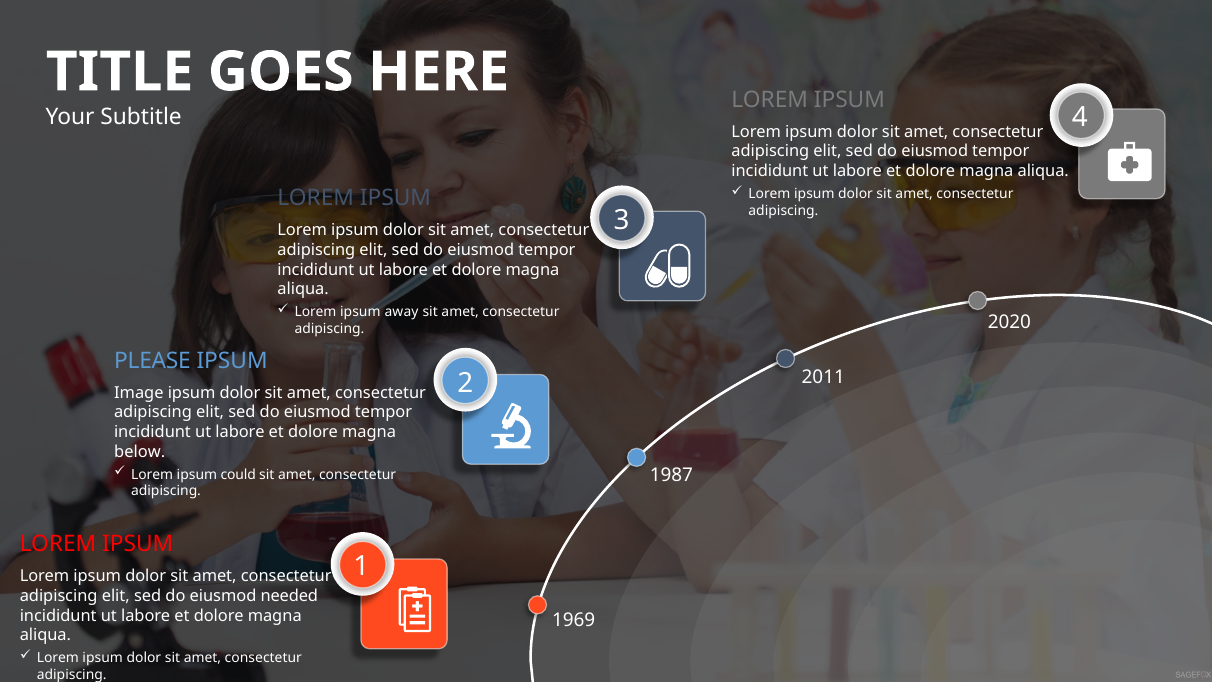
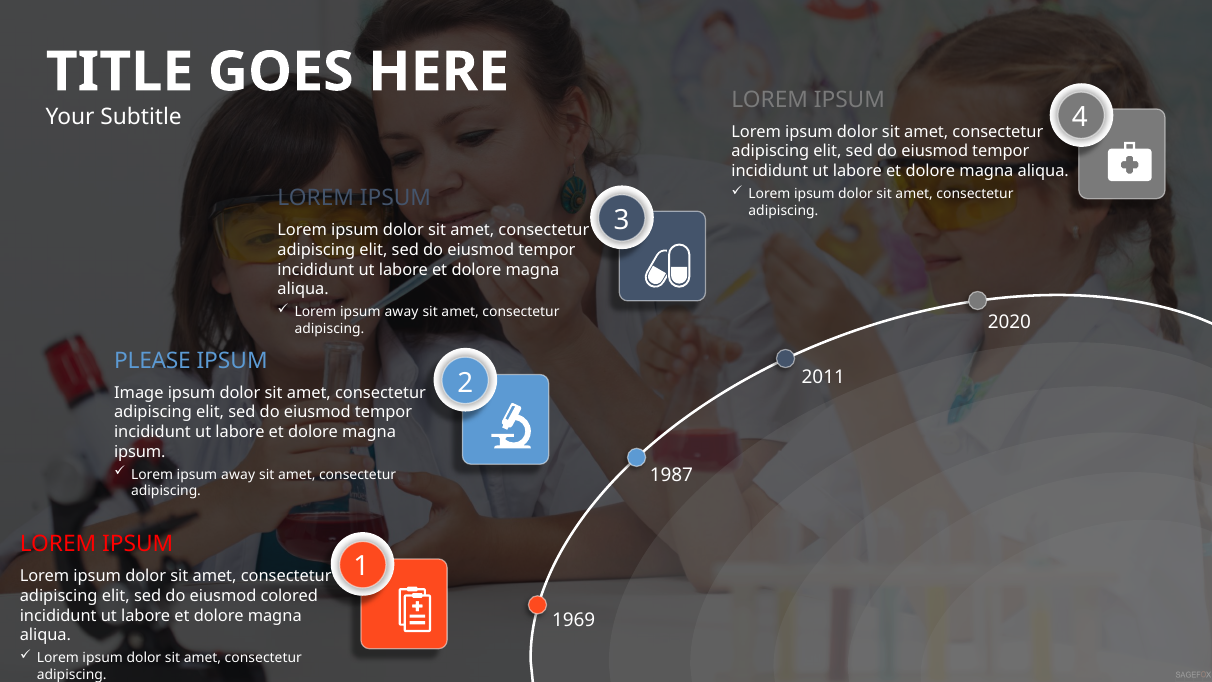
below: below -> ipsum (140, 452)
could: could -> away (238, 474)
needed: needed -> colored (289, 596)
